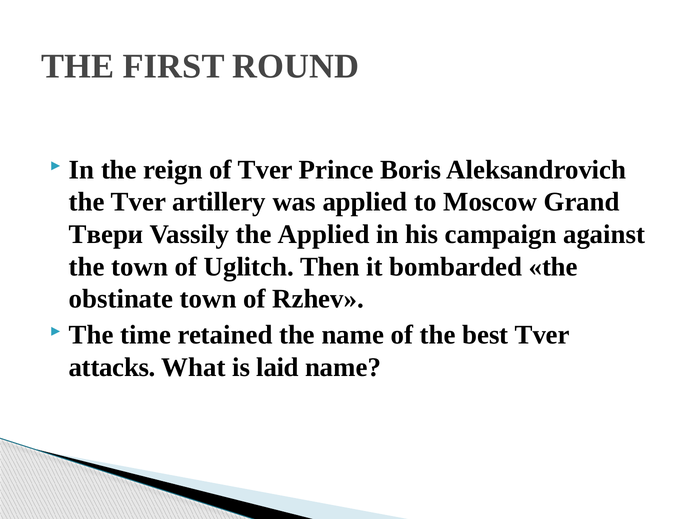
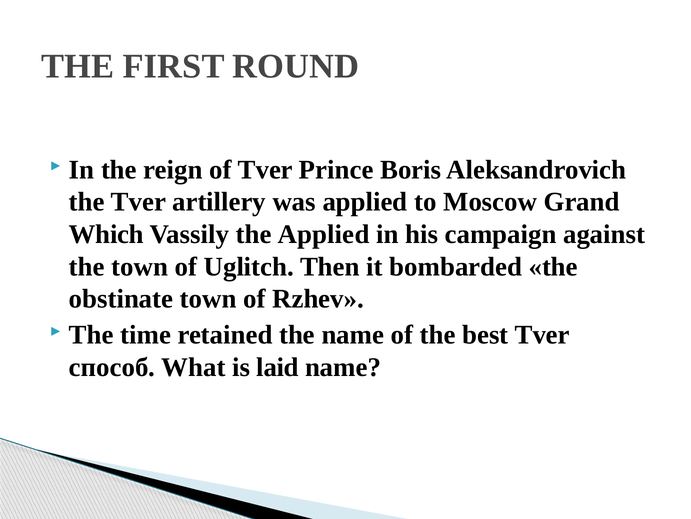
Твери: Твери -> Which (106, 234)
attacks: attacks -> способ (112, 367)
